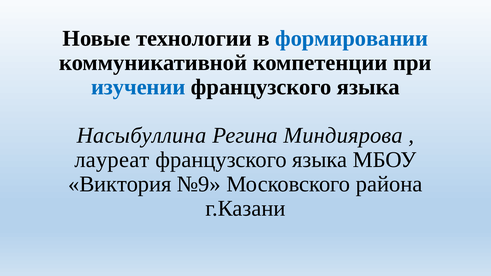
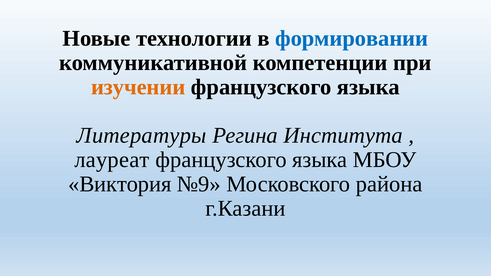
изучении colour: blue -> orange (138, 87)
Насыбуллина: Насыбуллина -> Литературы (142, 136)
Миндиярова: Миндиярова -> Института (343, 136)
